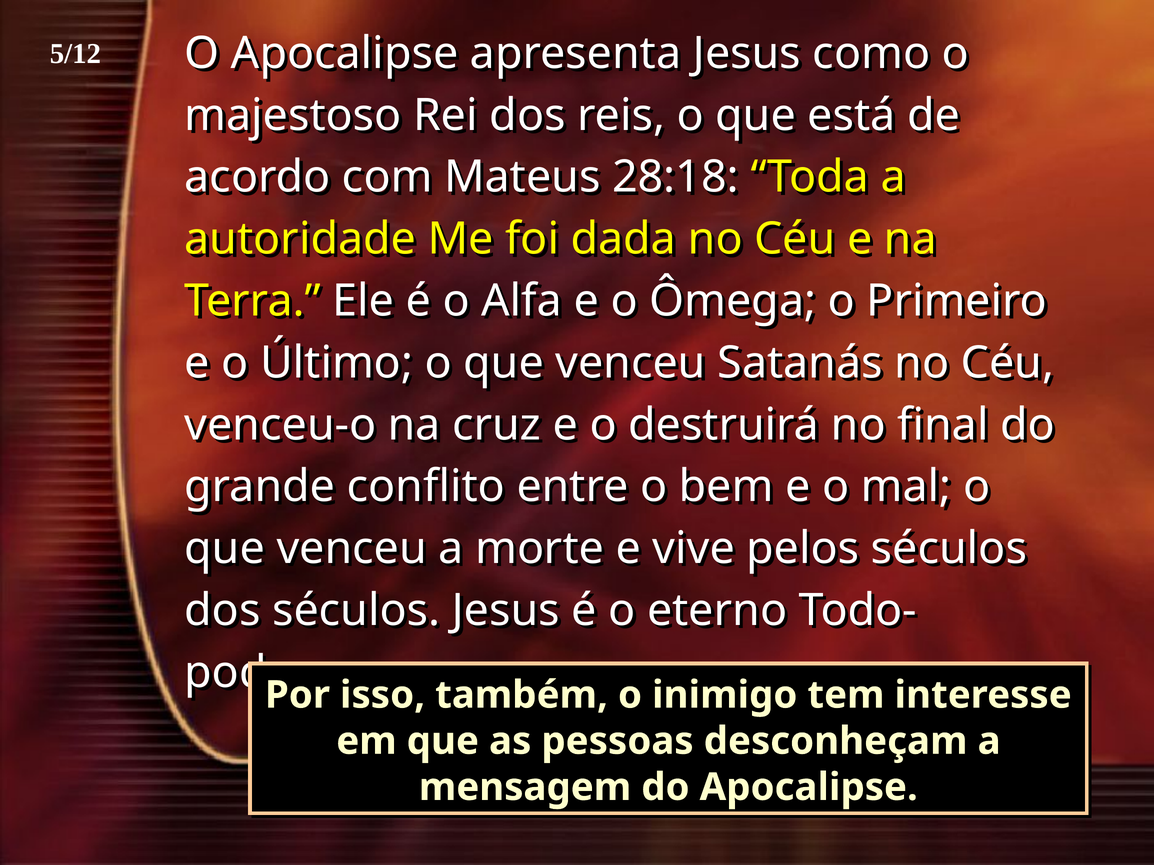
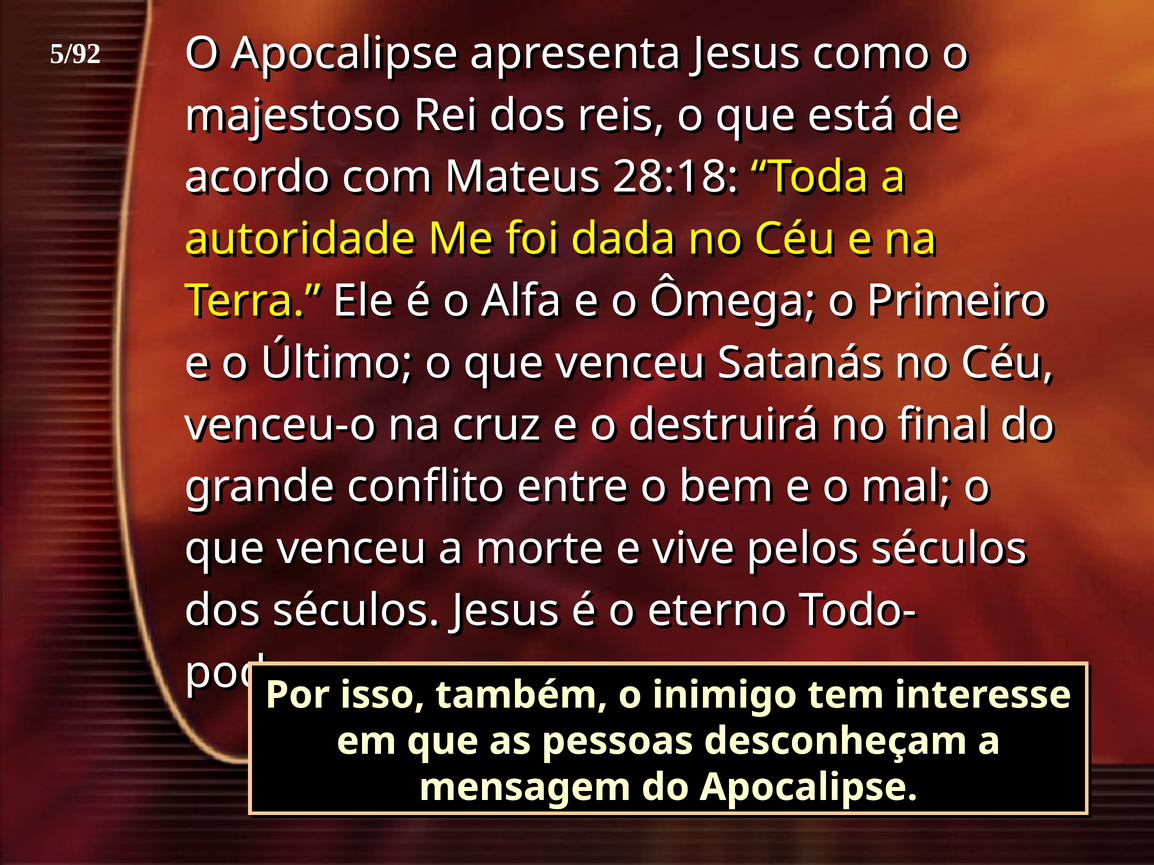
5/12: 5/12 -> 5/92 (75, 54)
